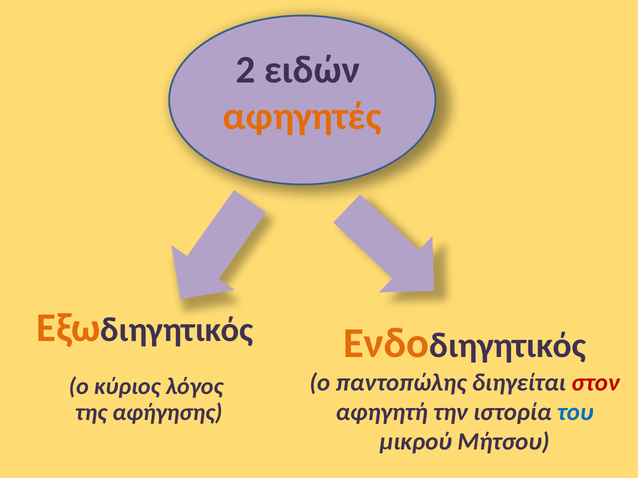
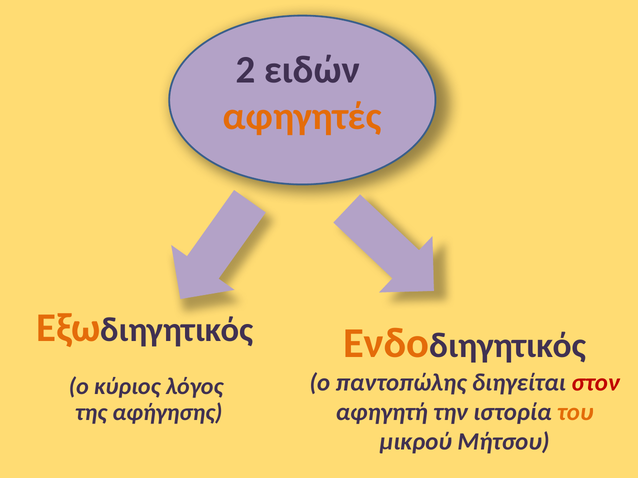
του colour: blue -> orange (575, 412)
